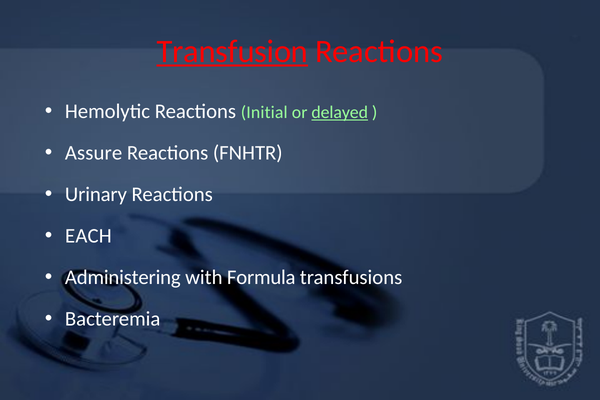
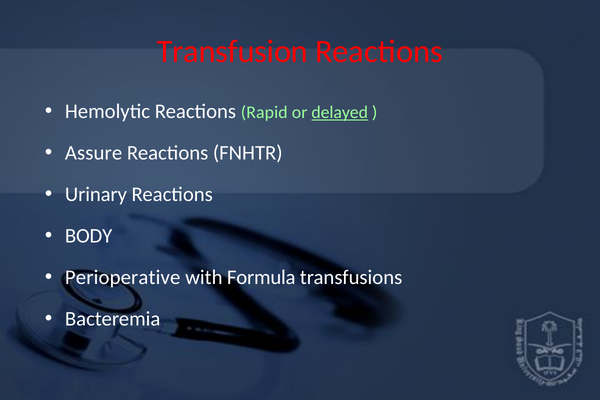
Transfusion underline: present -> none (232, 52)
Initial: Initial -> Rapid (264, 112)
EACH: EACH -> BODY (89, 236)
Administering: Administering -> Perioperative (123, 277)
